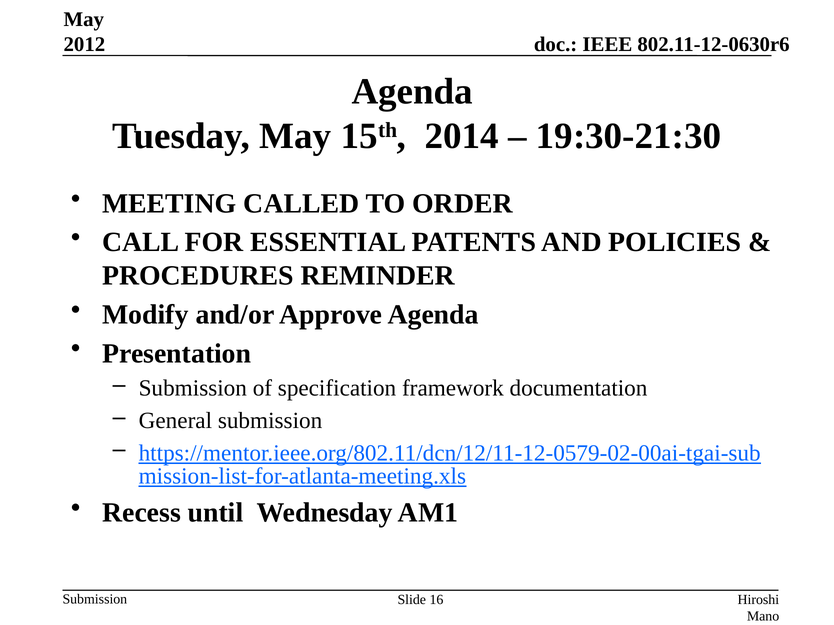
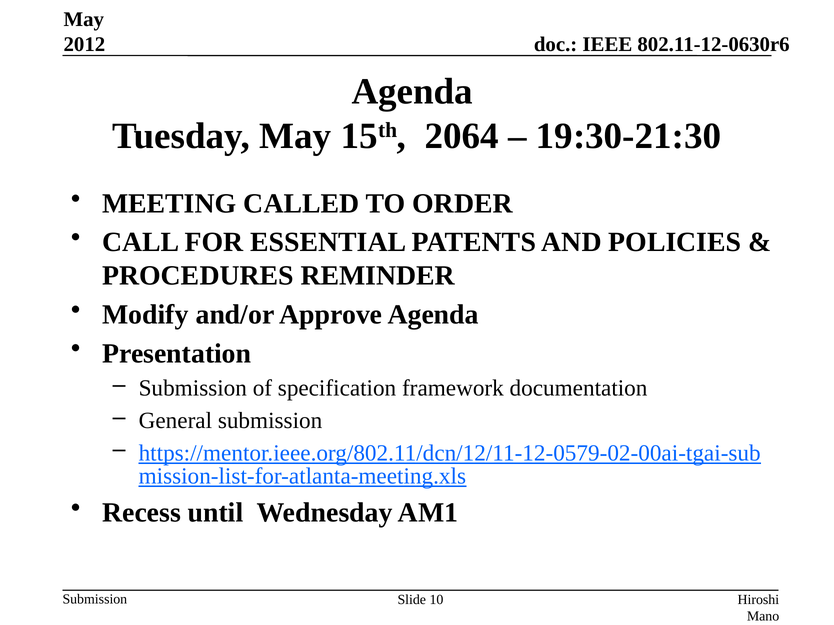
2014: 2014 -> 2064 (462, 136)
16: 16 -> 10 (436, 600)
